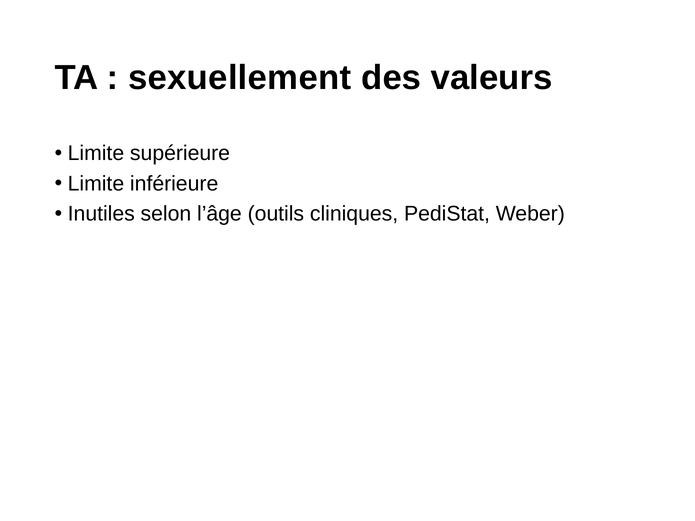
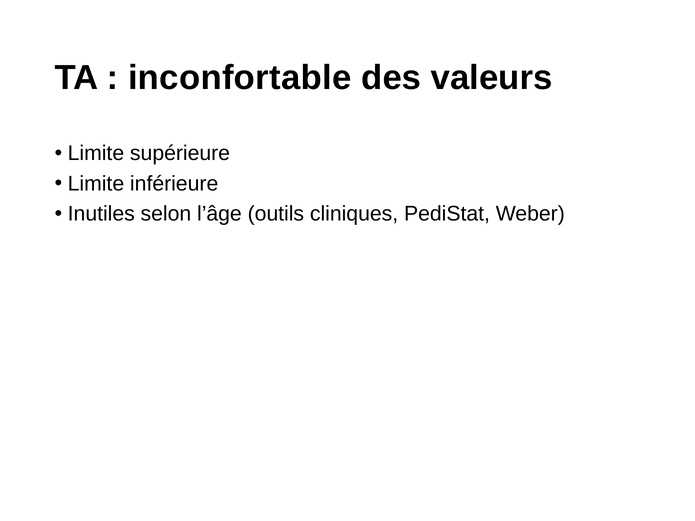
sexuellement: sexuellement -> inconfortable (240, 78)
